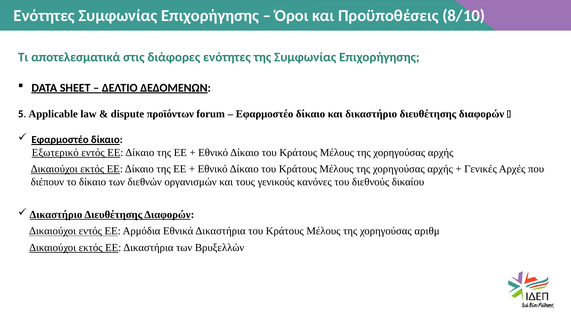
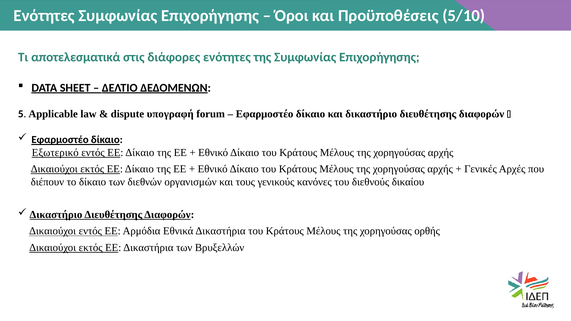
8/10: 8/10 -> 5/10 (464, 16)
προϊόντων: προϊόντων -> υπογραφή (170, 114)
αριθμ: αριθμ -> ορθής (427, 231)
